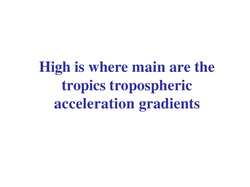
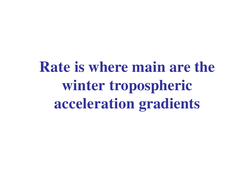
High: High -> Rate (55, 67)
tropics: tropics -> winter (84, 85)
